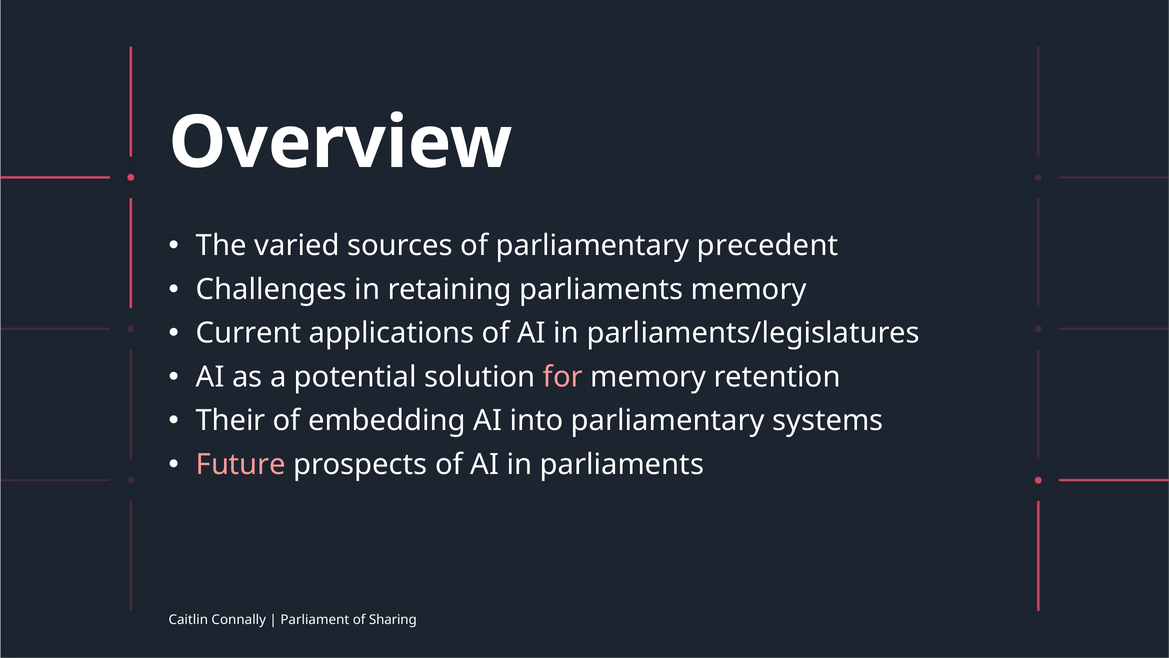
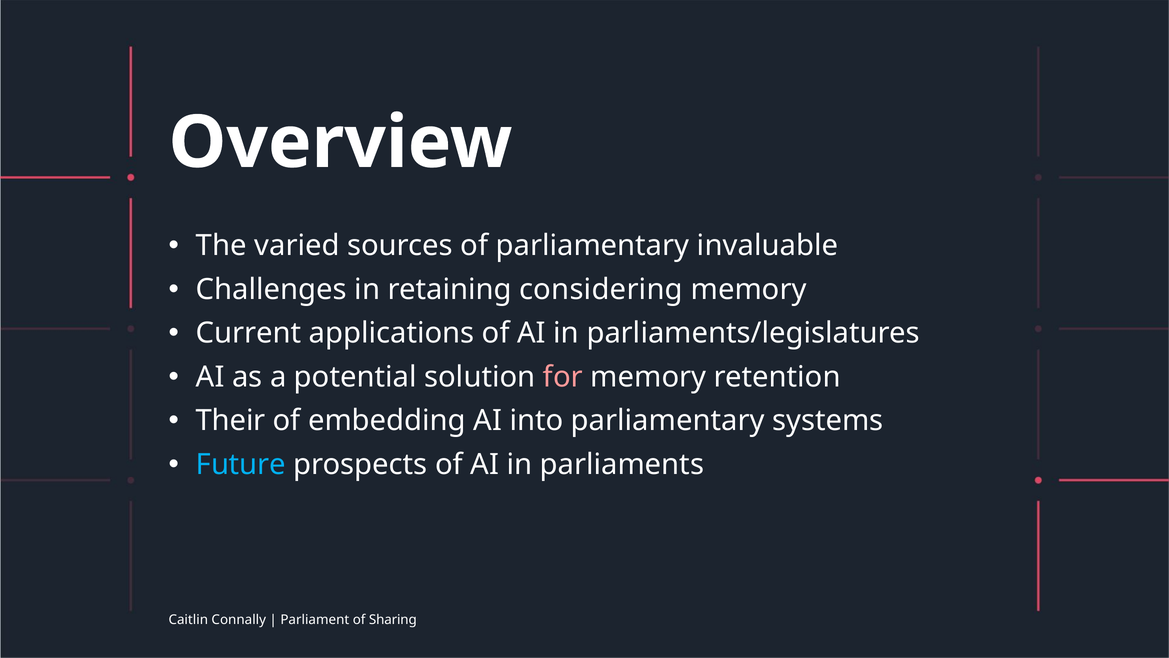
precedent: precedent -> invaluable (768, 246)
retaining parliaments: parliaments -> considering (601, 289)
Future colour: pink -> light blue (241, 464)
